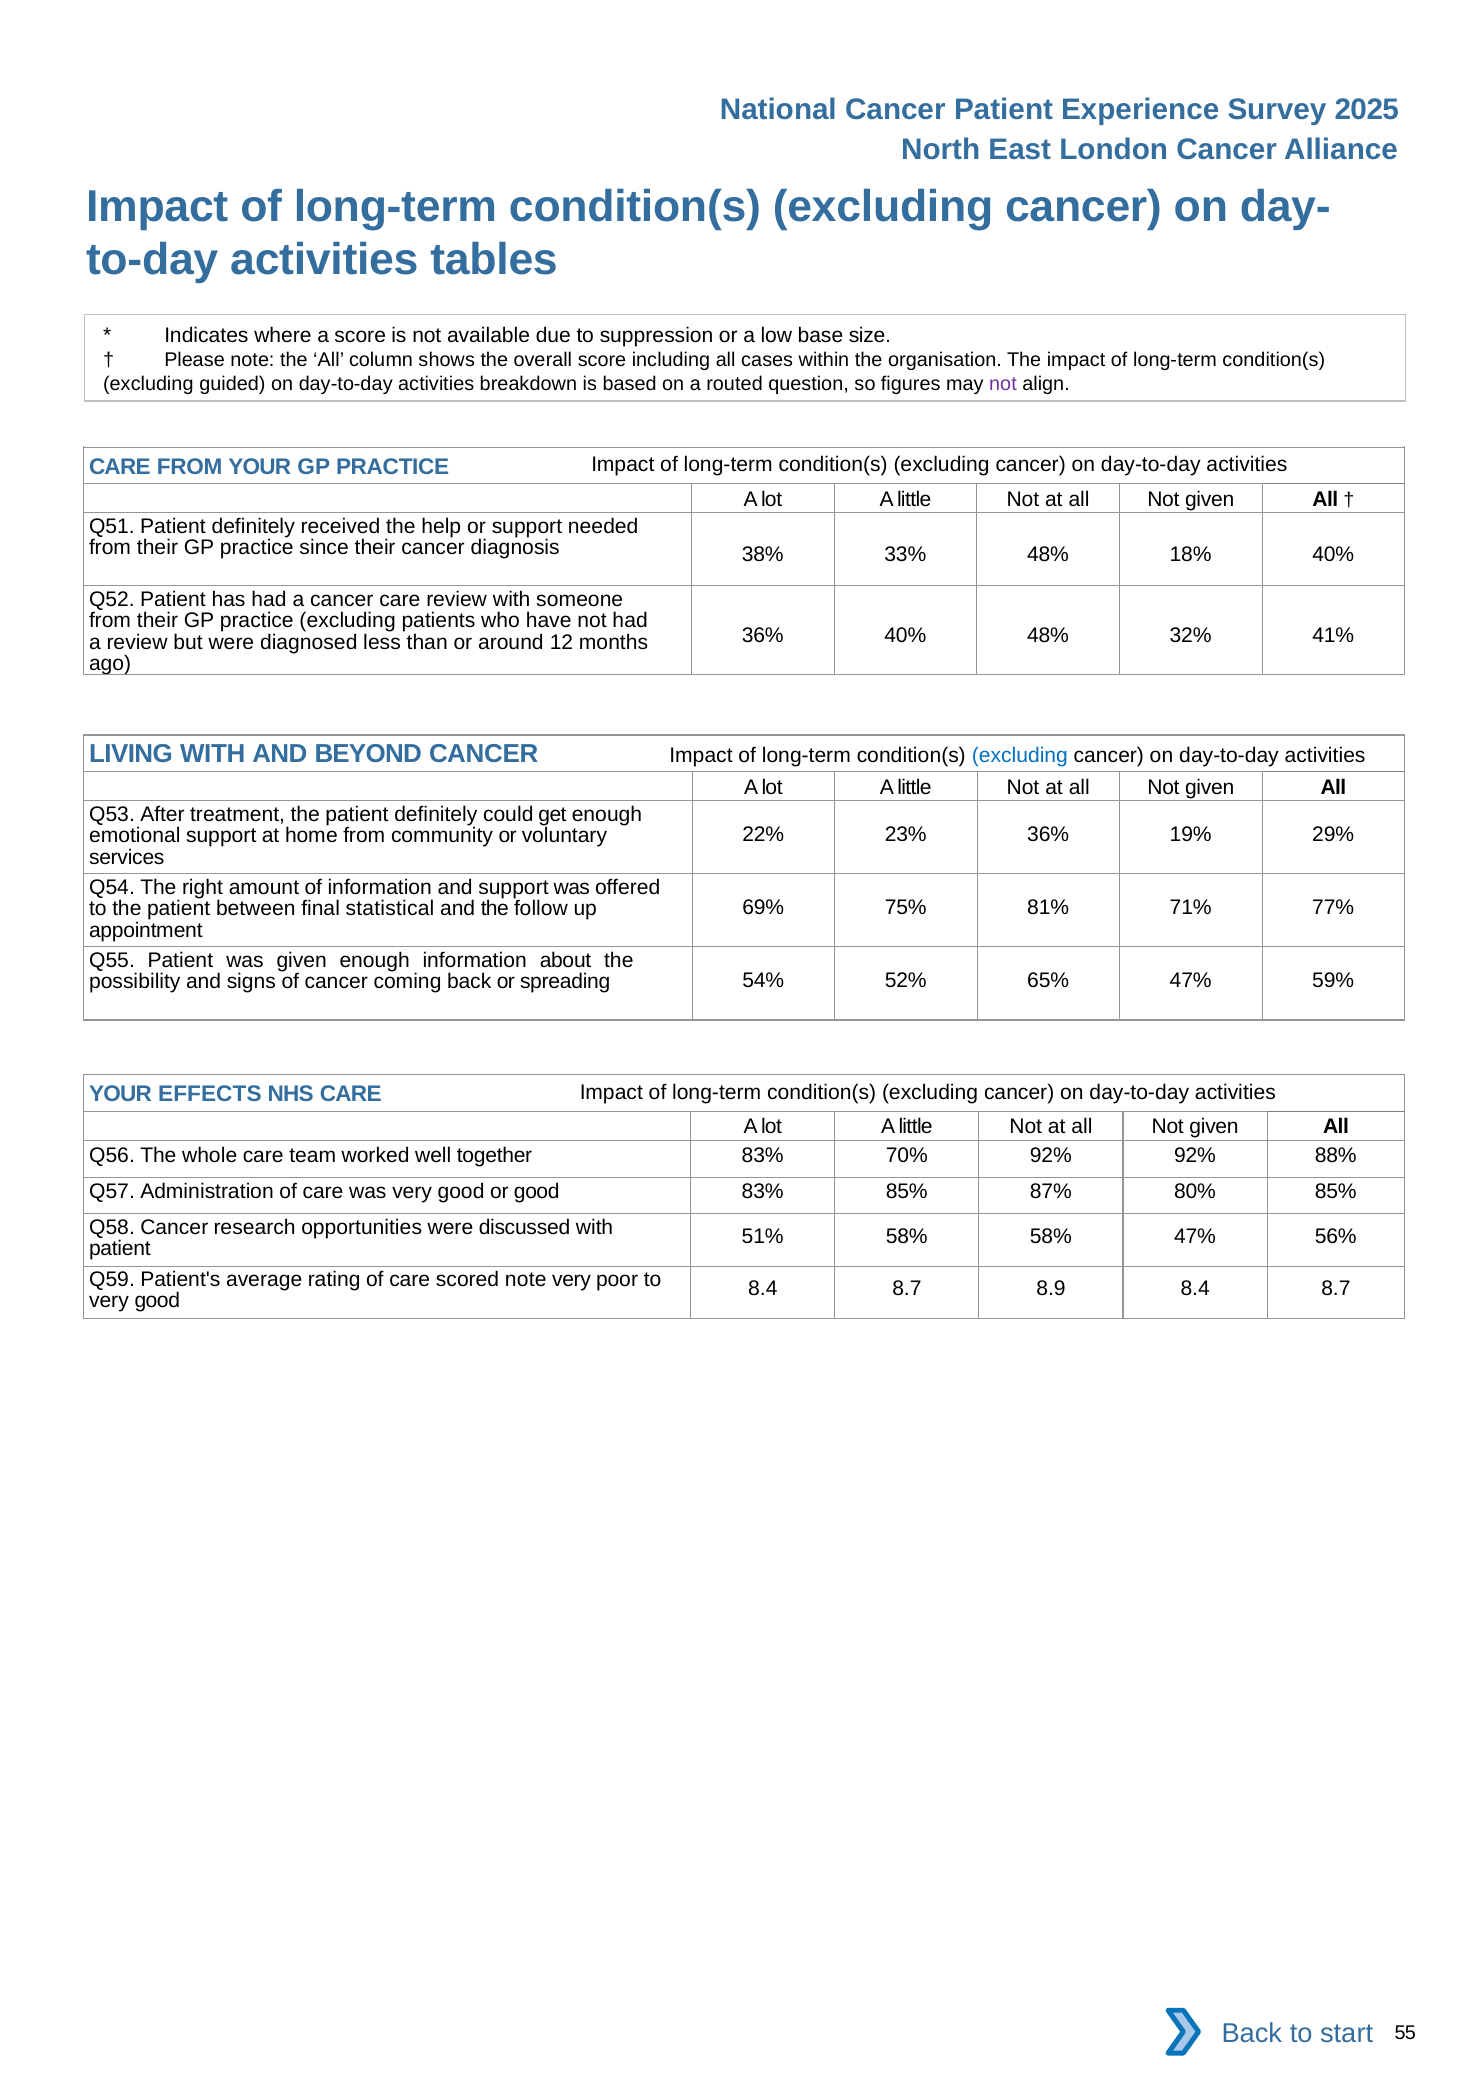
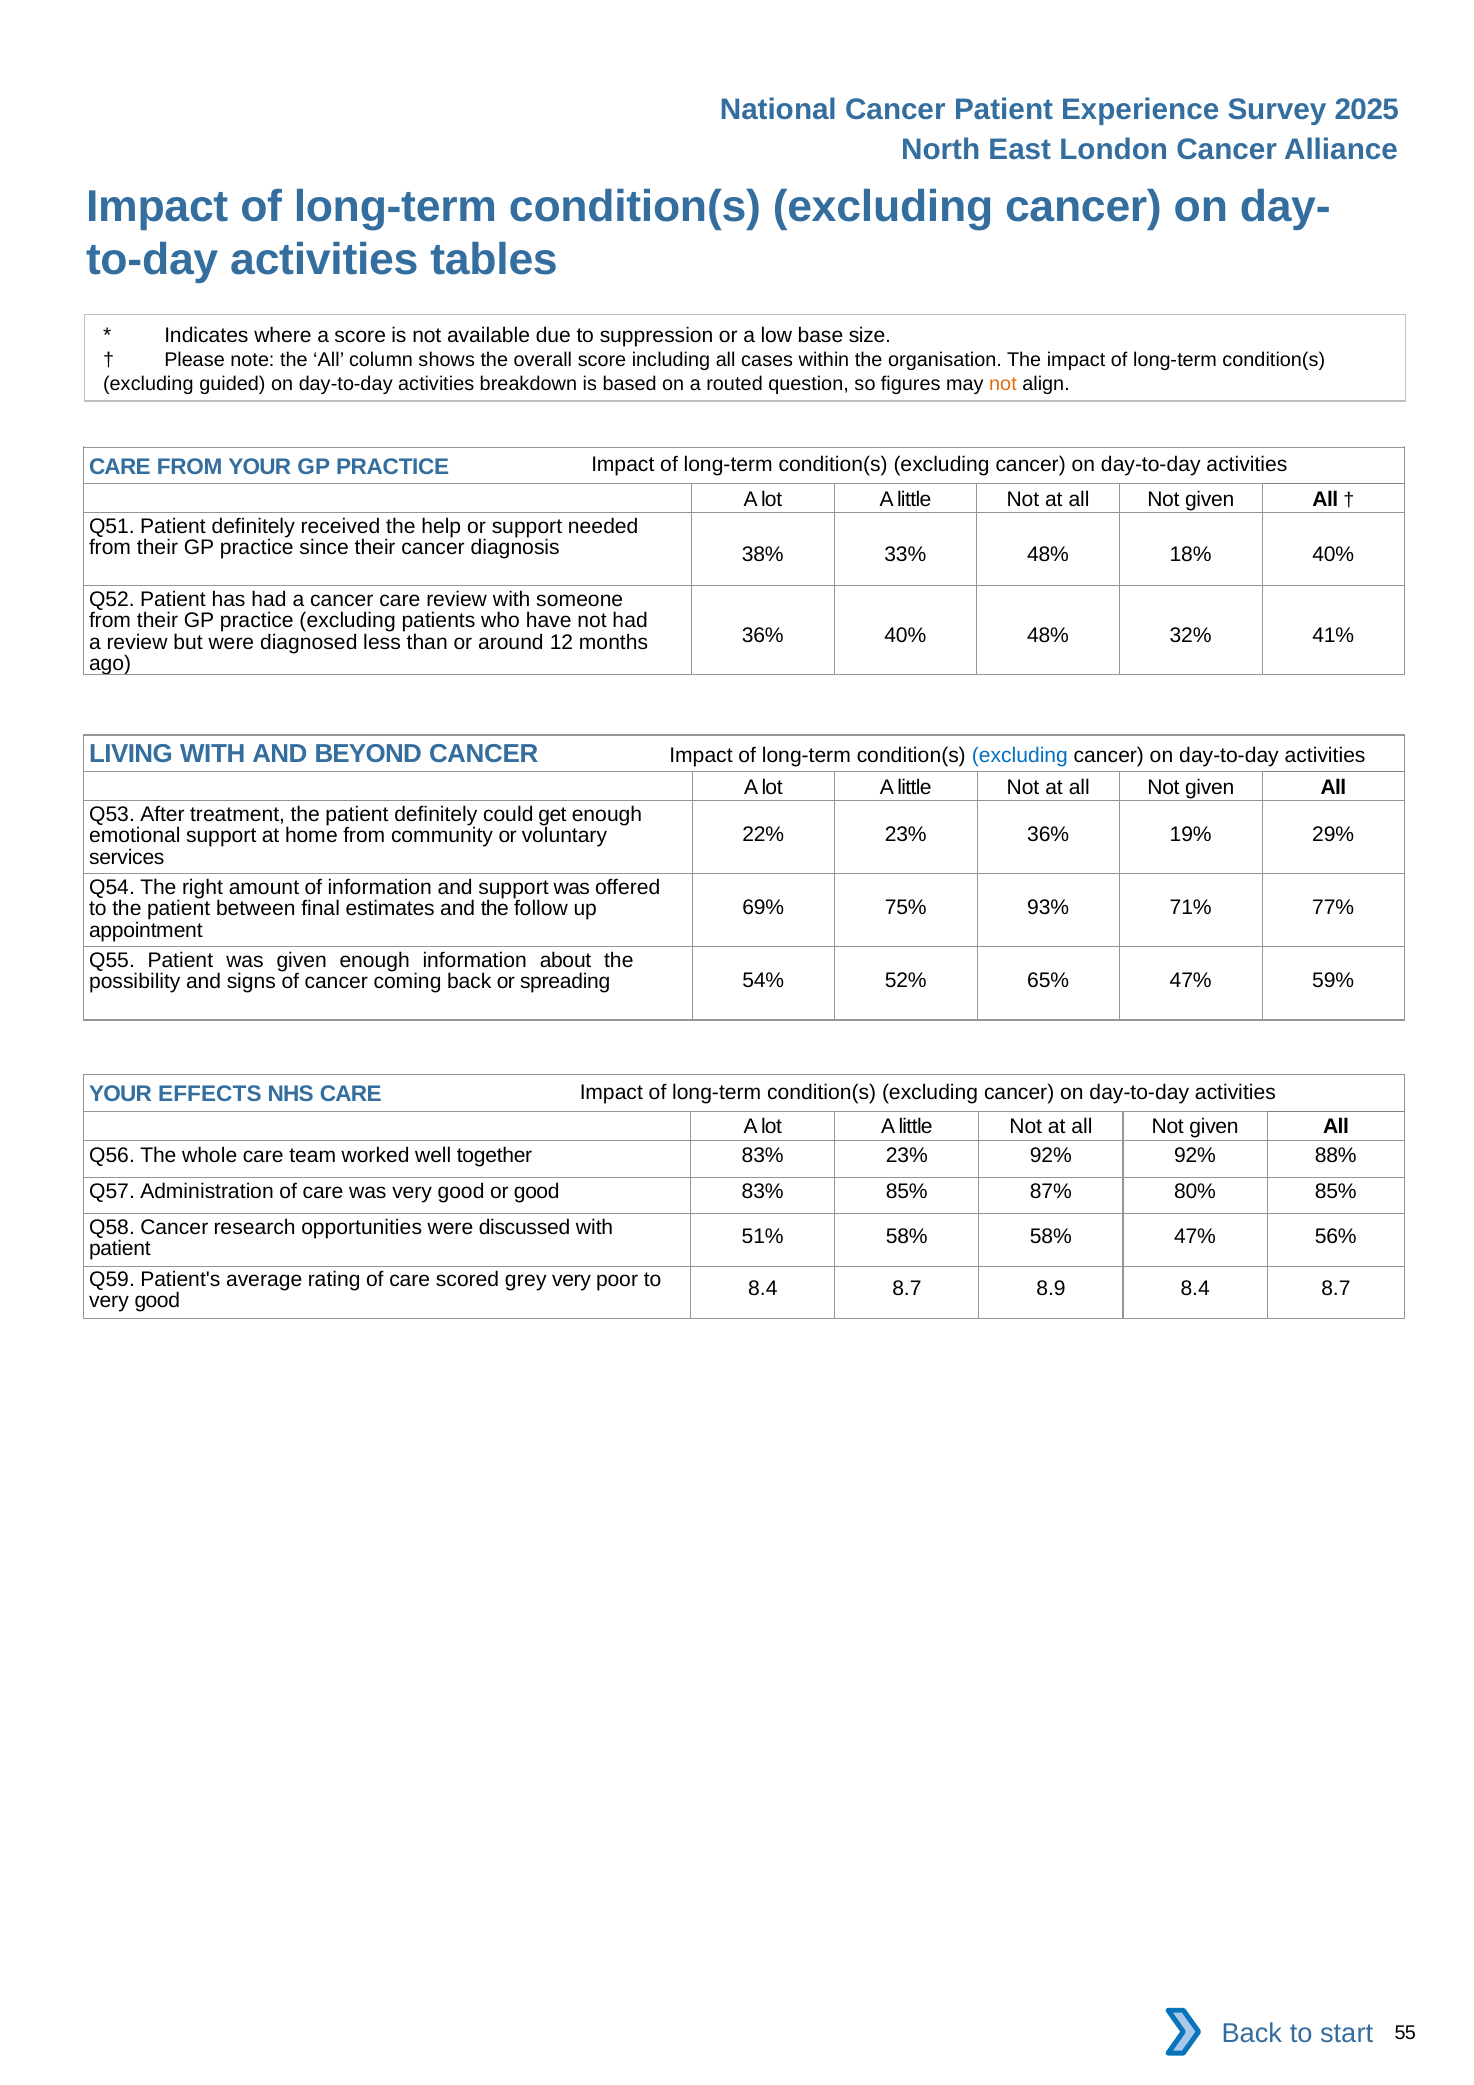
not colour: purple -> orange (1003, 384)
81%: 81% -> 93% (1048, 908)
statistical: statistical -> estimates (390, 909)
83% 70%: 70% -> 23% (907, 1156)
scored note: note -> grey (526, 1280)
